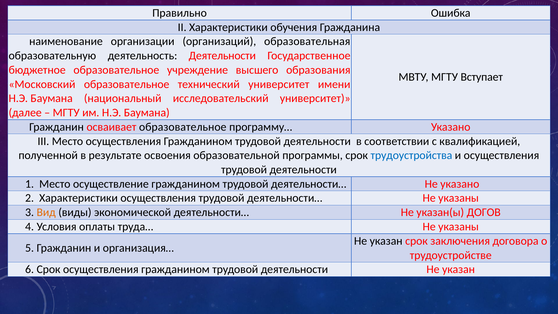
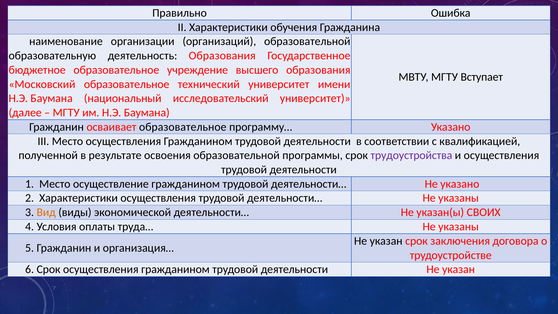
организаций образовательная: образовательная -> образовательной (307, 41)
деятельность Деятельности: Деятельности -> Образования (222, 56)
трудоустройства colour: blue -> purple (411, 155)
ДОГОВ: ДОГОВ -> СВОИХ (484, 212)
